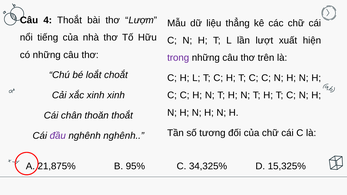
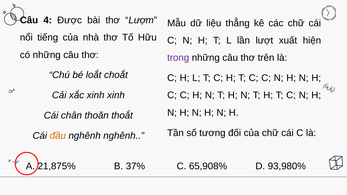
4 Thoắt: Thoắt -> Được (70, 20)
đầu colour: purple -> orange (58, 136)
95%: 95% -> 37% (135, 166)
34,325%: 34,325% -> 65,908% (208, 166)
15,325%: 15,325% -> 93,980% (287, 166)
